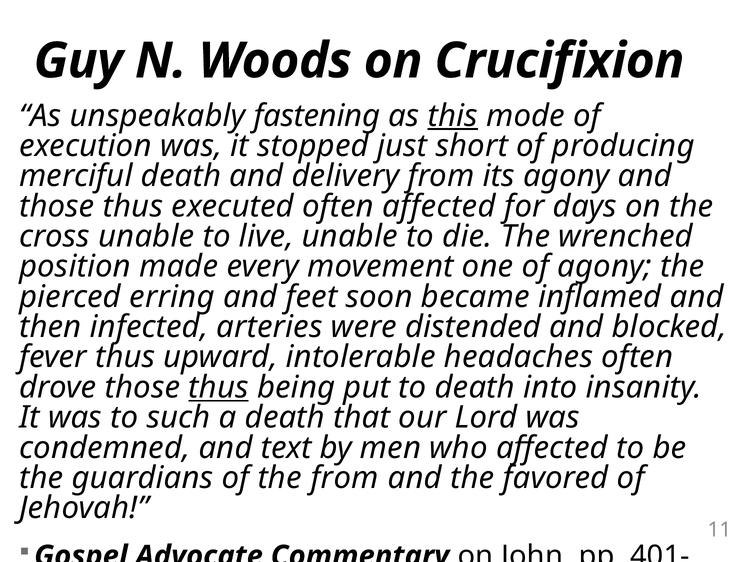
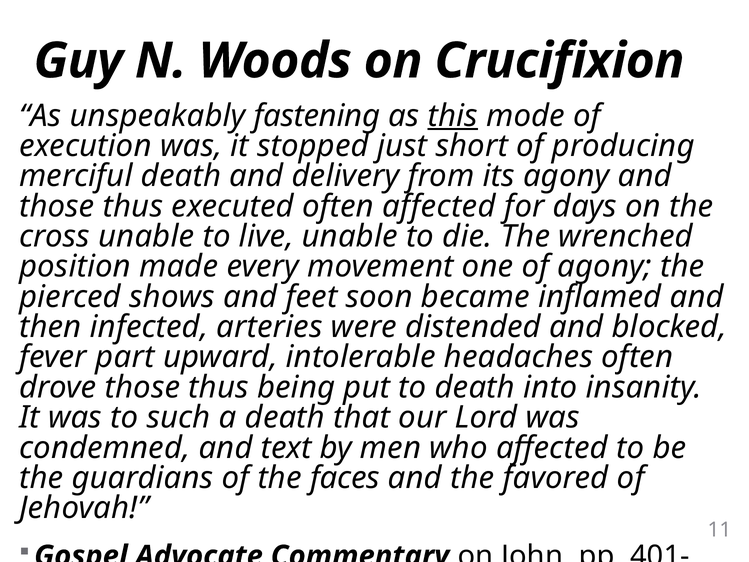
erring: erring -> shows (172, 297)
fever thus: thus -> part (125, 357)
thus underline: present -> none (219, 387)
the from: from -> faces (345, 478)
